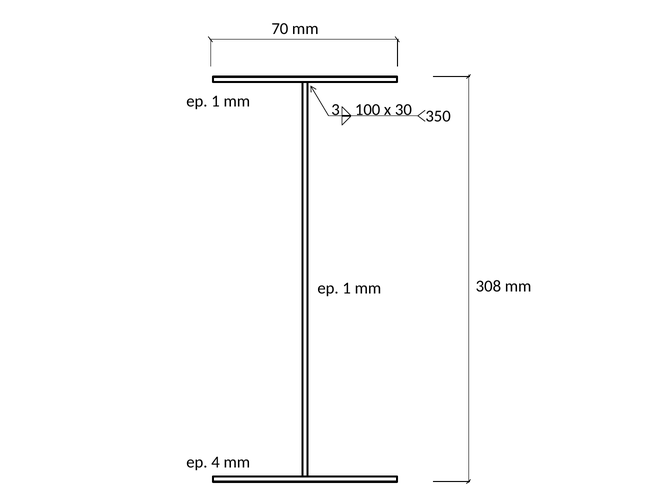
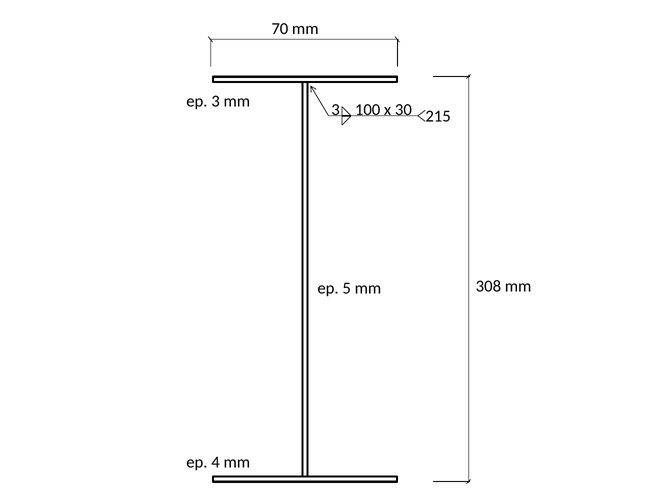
1: 1 -> 3 (216, 101)
350: 350 -> 215 (438, 116)
1: 1 -> 5 (347, 288)
